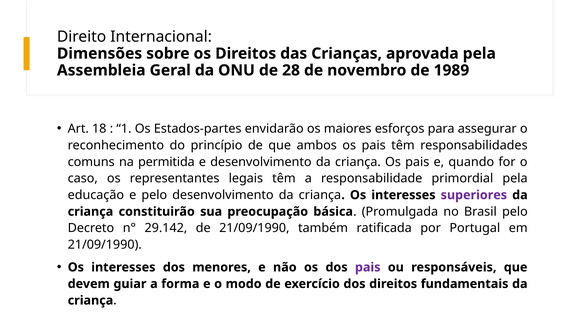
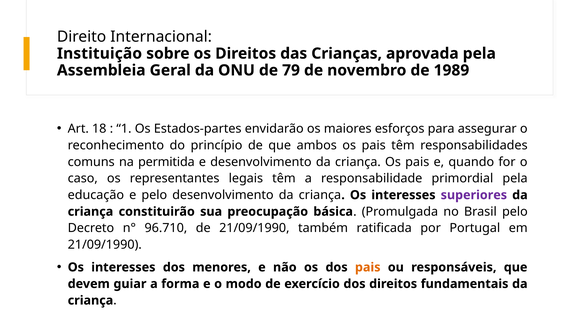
Dimensões: Dimensões -> Instituição (99, 54)
28: 28 -> 79 (291, 70)
29.142: 29.142 -> 96.710 (166, 228)
pais colour: purple -> orange (368, 268)
